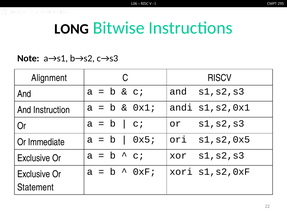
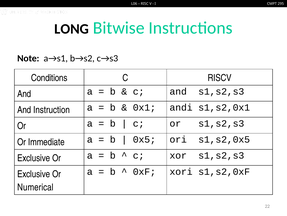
Alignment: Alignment -> Conditions (49, 78)
Statement: Statement -> Numerical (35, 187)
